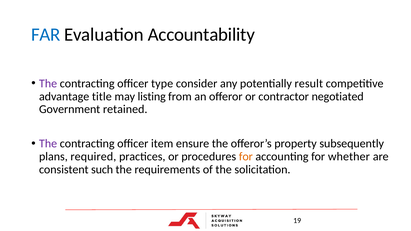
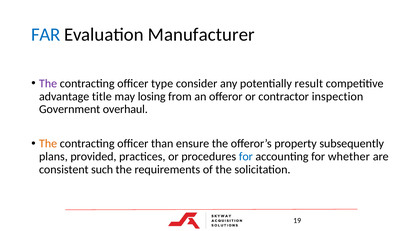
Accountability: Accountability -> Manufacturer (201, 35)
listing: listing -> losing (152, 96)
negotiated: negotiated -> inspection (338, 96)
retained: retained -> overhaul (125, 109)
The colour: purple -> orange (48, 144)
item: item -> than (162, 144)
required: required -> provided (93, 157)
for colour: orange -> blue (246, 157)
